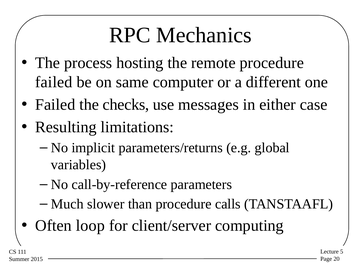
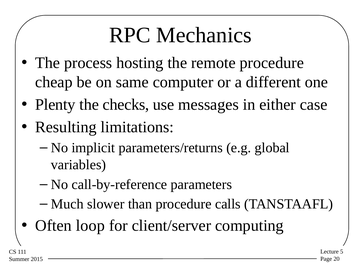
failed: failed -> cheap (54, 82)
Failed: Failed -> Plenty (55, 105)
